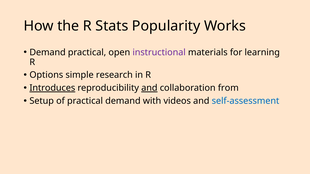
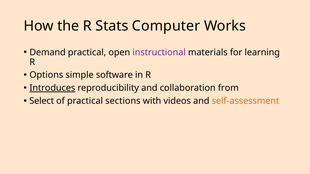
Popularity: Popularity -> Computer (166, 26)
research: research -> software (114, 75)
and underline: present -> none (149, 88)
Setup: Setup -> Select (42, 101)
practical demand: demand -> sections (123, 101)
self-assessment colour: blue -> orange (246, 101)
